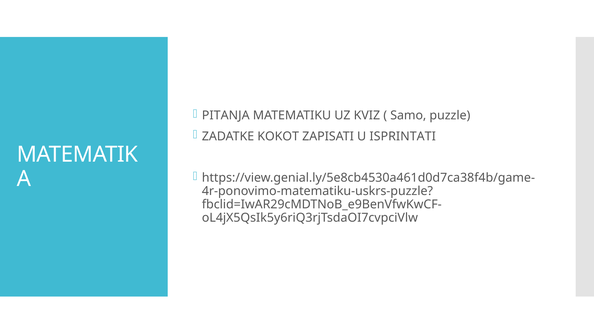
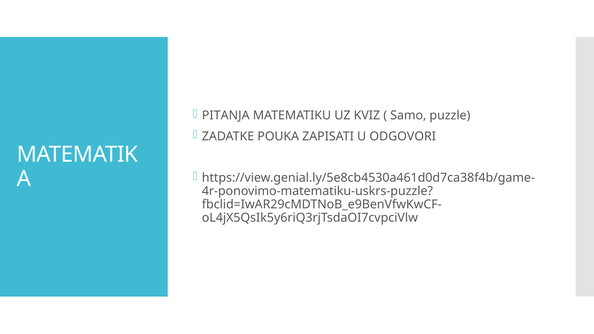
KOKOT: KOKOT -> POUKA (278, 136)
ISPRINTATI: ISPRINTATI -> ODGOVORI (403, 136)
